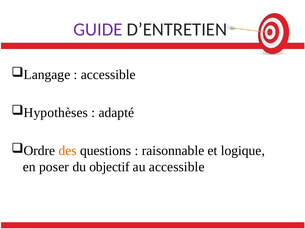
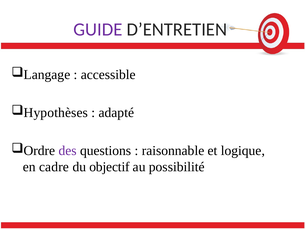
des colour: orange -> purple (68, 150)
poser: poser -> cadre (54, 167)
au accessible: accessible -> possibilité (177, 167)
